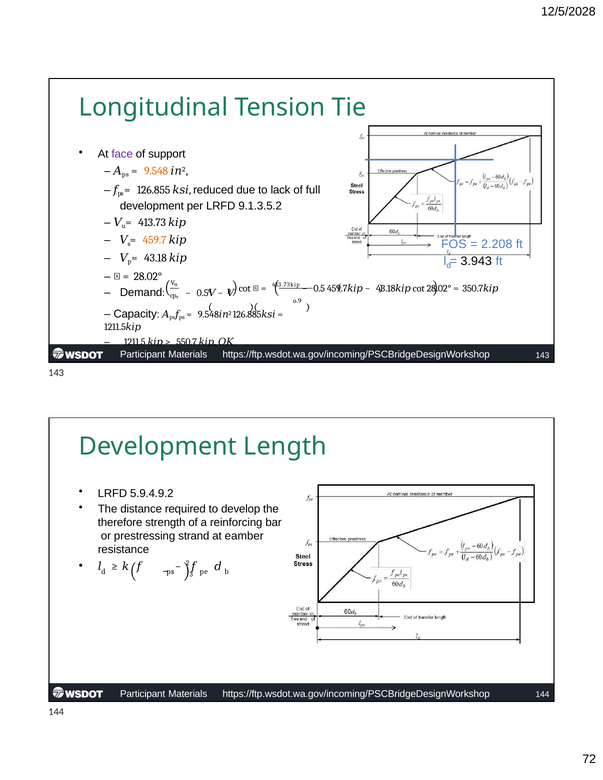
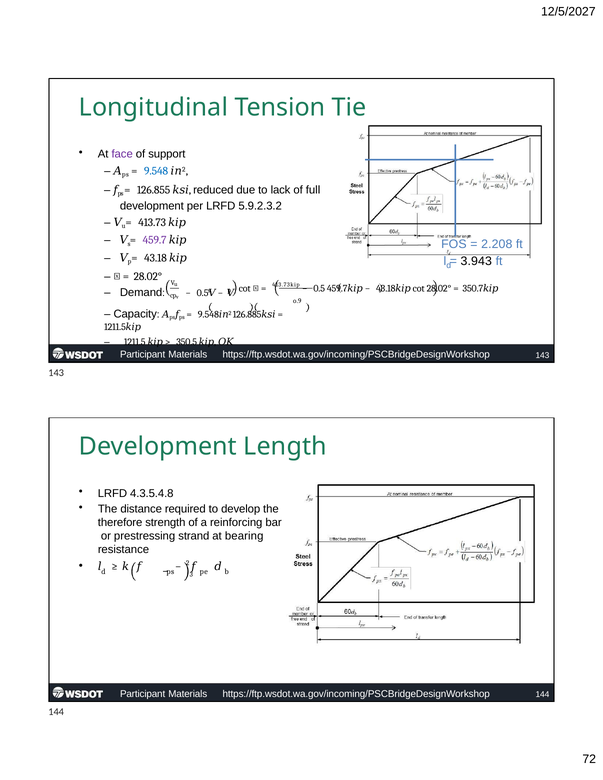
12/5/2028: 12/5/2028 -> 12/5/2027 (568, 12)
9.548 colour: orange -> blue (156, 171)
9.1.3.5.2: 9.1.3.5.2 -> 5.9.2.3.2 (260, 206)
459.7 colour: orange -> purple (155, 240)
550.7: 550.7 -> 350.5 (187, 342)
5.9.4.9.2: 5.9.4.9.2 -> 4.3.5.4.8 (152, 494)
eamber: eamber -> bearing (244, 536)
